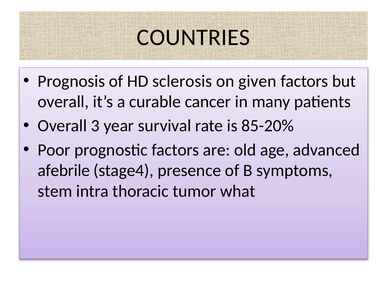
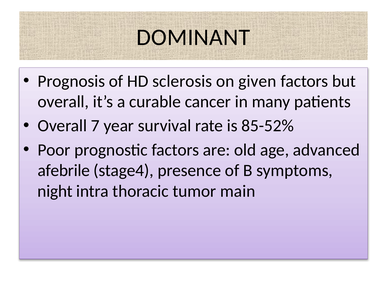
COUNTRIES: COUNTRIES -> DOMINANT (193, 37)
3: 3 -> 7 (95, 126)
85-20%: 85-20% -> 85-52% (268, 126)
stem: stem -> night (55, 191)
what: what -> main (238, 191)
